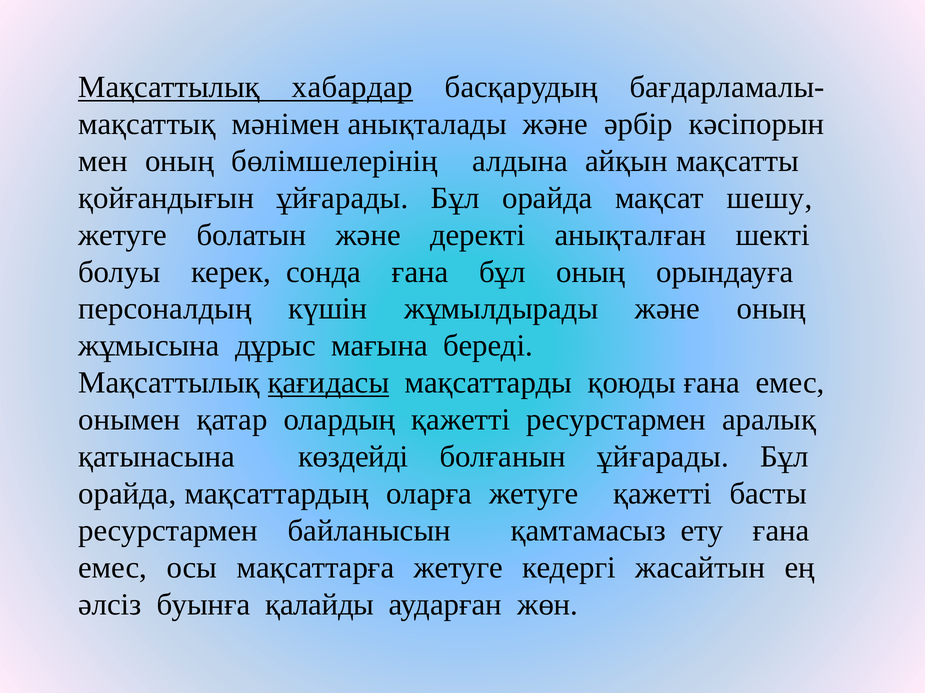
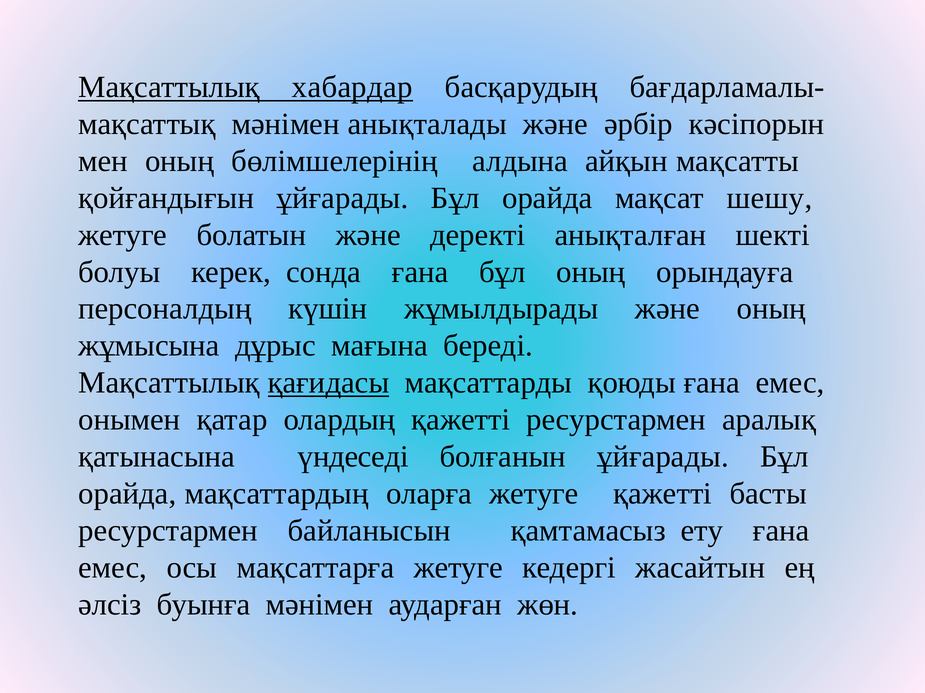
көздейді: көздейді -> үндеседі (353, 457)
буынға қалайды: қалайды -> мәнімен (320, 605)
